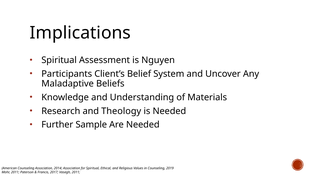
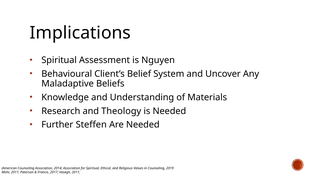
Participants: Participants -> Behavioural (67, 74)
Sample: Sample -> Steffen (91, 125)
